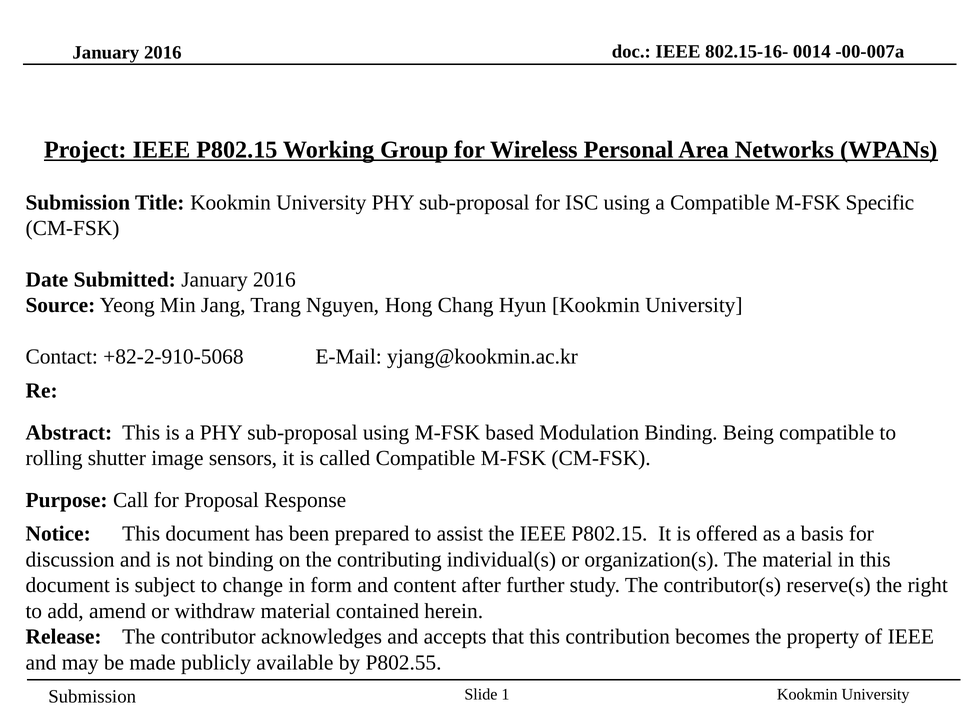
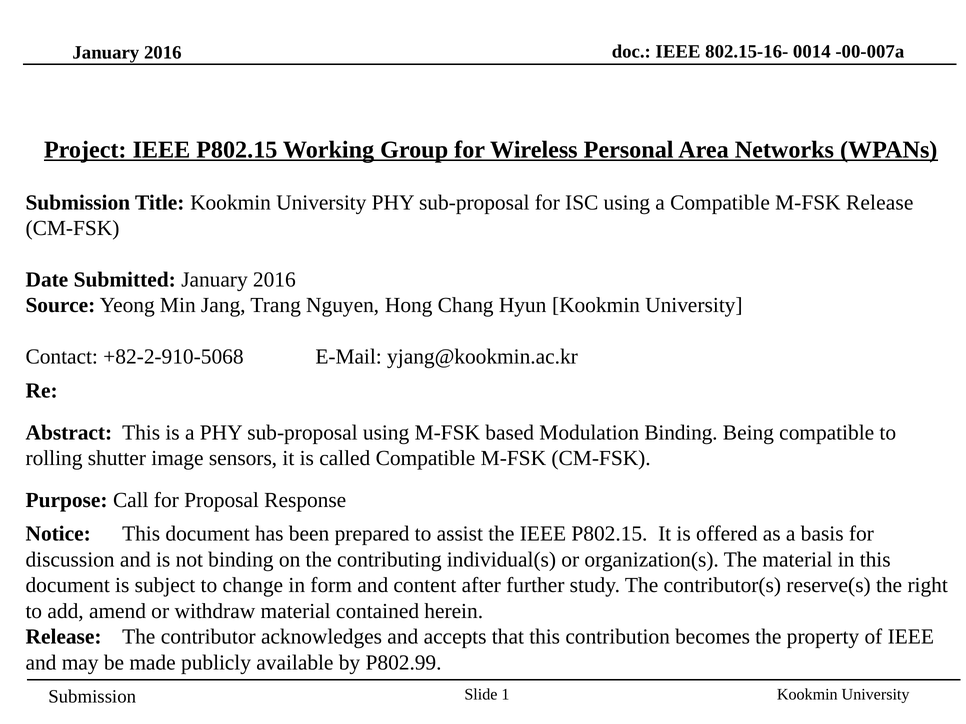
M-FSK Specific: Specific -> Release (880, 203)
P802.55: P802.55 -> P802.99 (404, 663)
